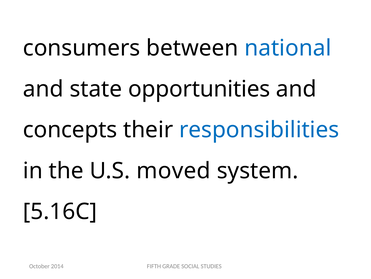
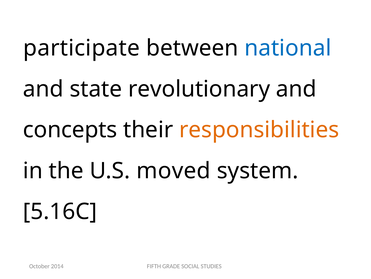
consumers: consumers -> participate (82, 48)
opportunities: opportunities -> revolutionary (199, 89)
responsibilities colour: blue -> orange (259, 130)
